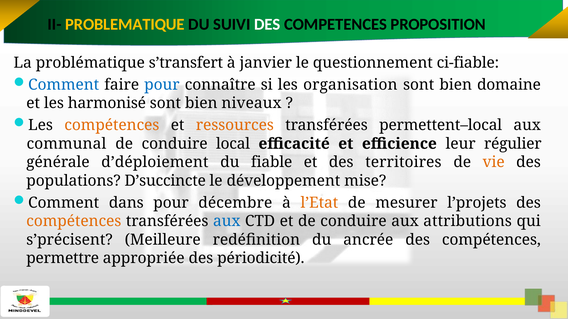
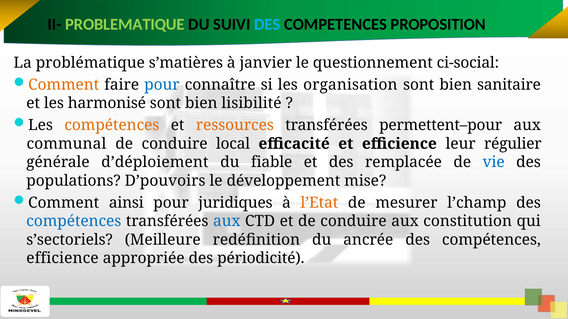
PROBLEMATIQUE colour: yellow -> light green (125, 24)
DES colour: white -> light blue (267, 24)
s’transfert: s’transfert -> s’matières (186, 63)
ci-fiable: ci-fiable -> ci-social (468, 63)
Comment colour: blue -> orange (64, 85)
domaine: domaine -> sanitaire (509, 85)
niveaux: niveaux -> lisibilité (252, 103)
permettent–local: permettent–local -> permettent–pour (441, 125)
territoires: territoires -> remplacée (403, 162)
vie colour: orange -> blue (494, 162)
D’succincte: D’succincte -> D’pouvoirs (165, 181)
dans: dans -> ainsi (126, 203)
décembre: décembre -> juridiques (235, 203)
l’projets: l’projets -> l’champ (477, 203)
compétences colour: orange -> blue (74, 221)
attributions: attributions -> constitution (468, 221)
s’précisent: s’précisent -> s’sectoriels (70, 240)
permettre: permettre -> efficience (62, 258)
